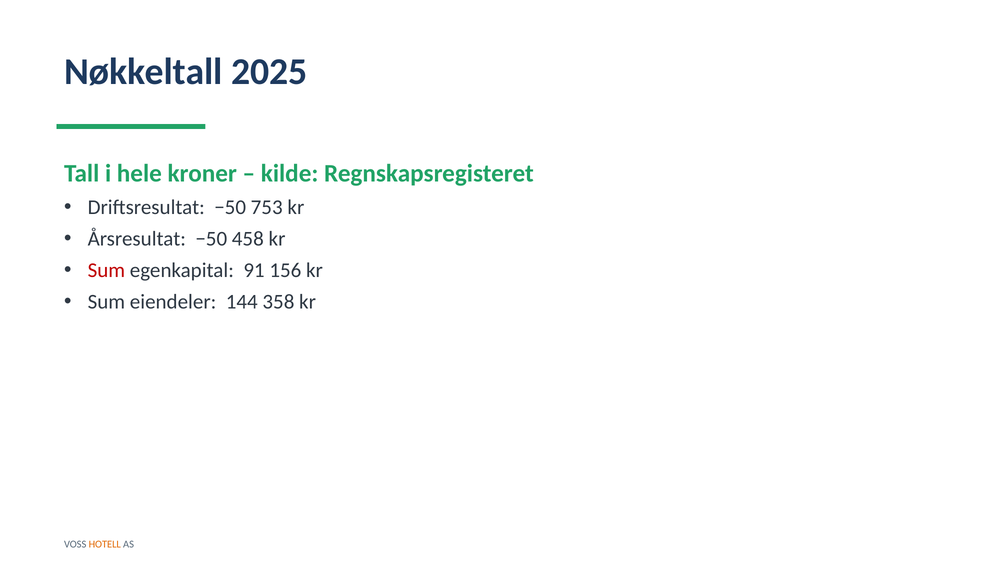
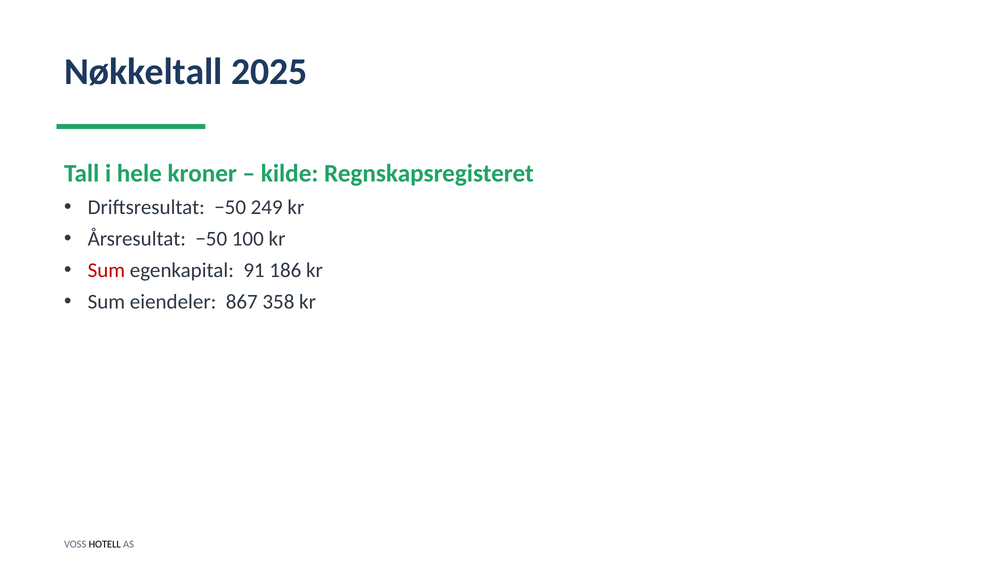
753: 753 -> 249 (267, 207)
458: 458 -> 100 (248, 239)
156: 156 -> 186 (285, 270)
144: 144 -> 867 (242, 302)
HOTELL colour: orange -> black (105, 543)
